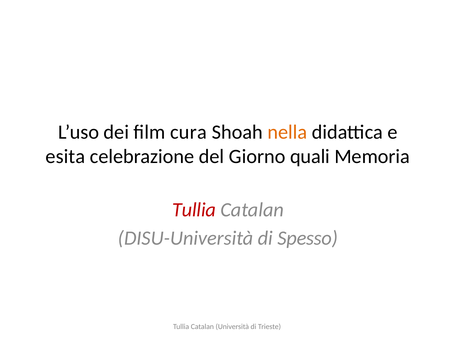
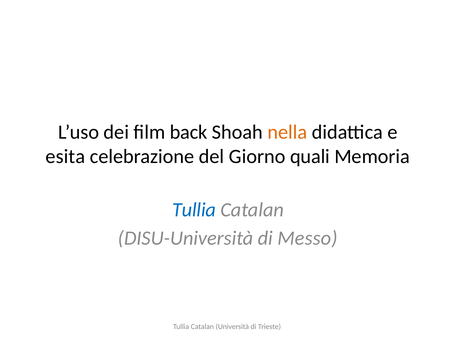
cura: cura -> back (189, 132)
Tullia colour: red -> blue (194, 210)
Spesso: Spesso -> Messo (308, 238)
